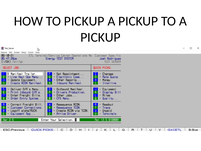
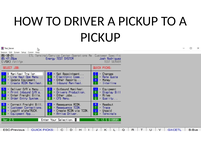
TO PICKUP: PICKUP -> DRIVER (84, 21)
